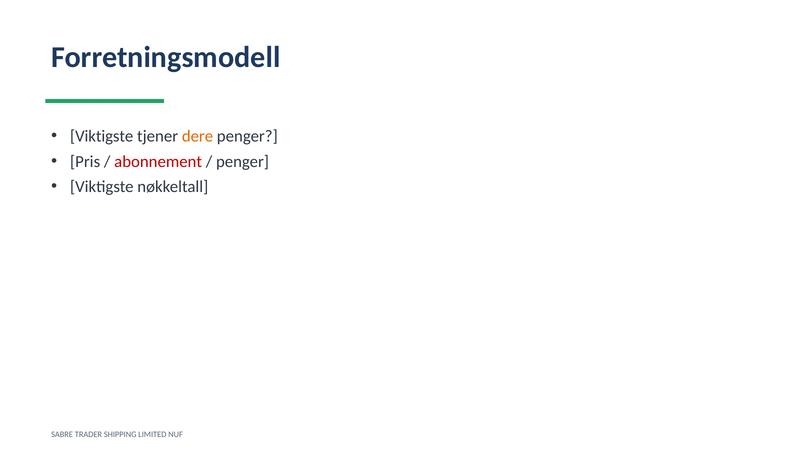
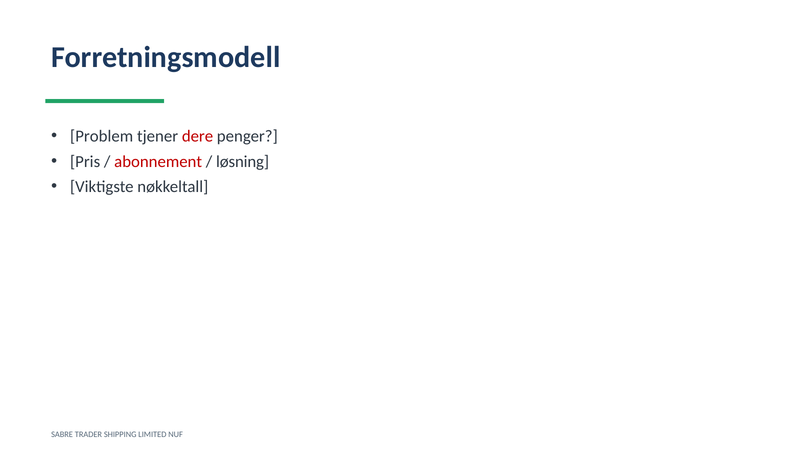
Viktigste: Viktigste -> Problem (102, 136)
dere colour: orange -> red (198, 136)
penger: penger -> løsning (243, 162)
